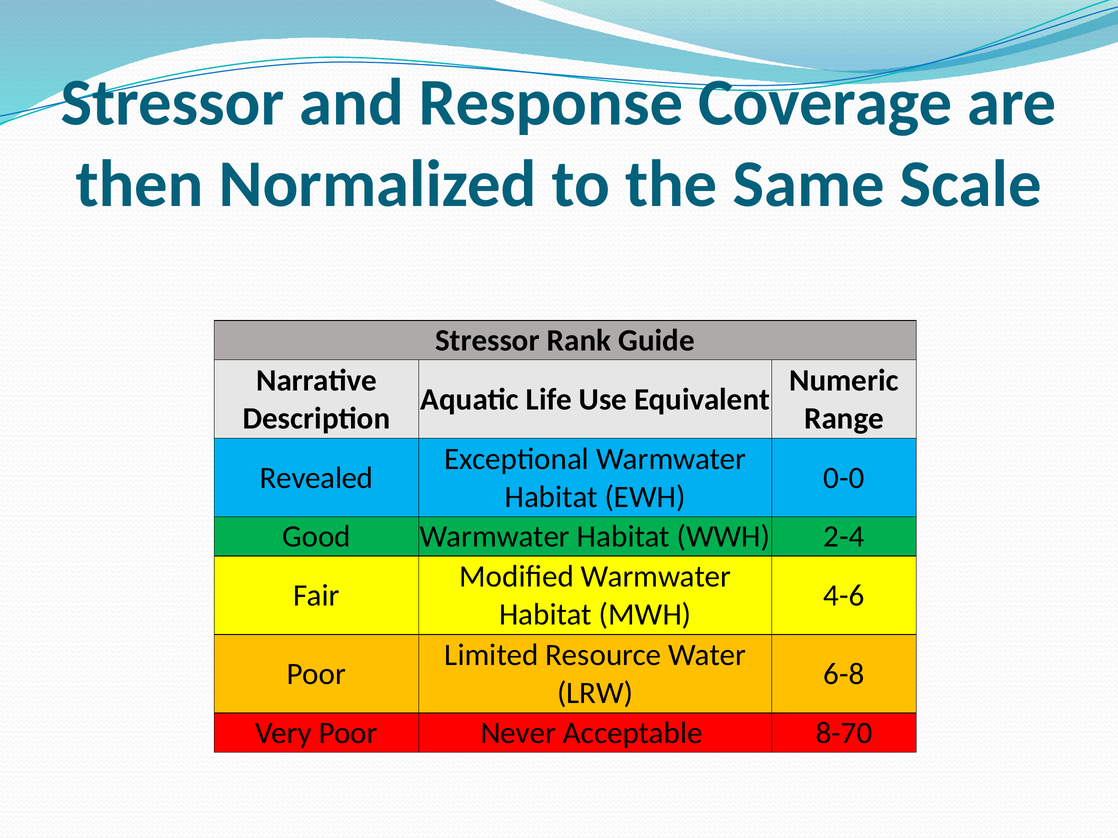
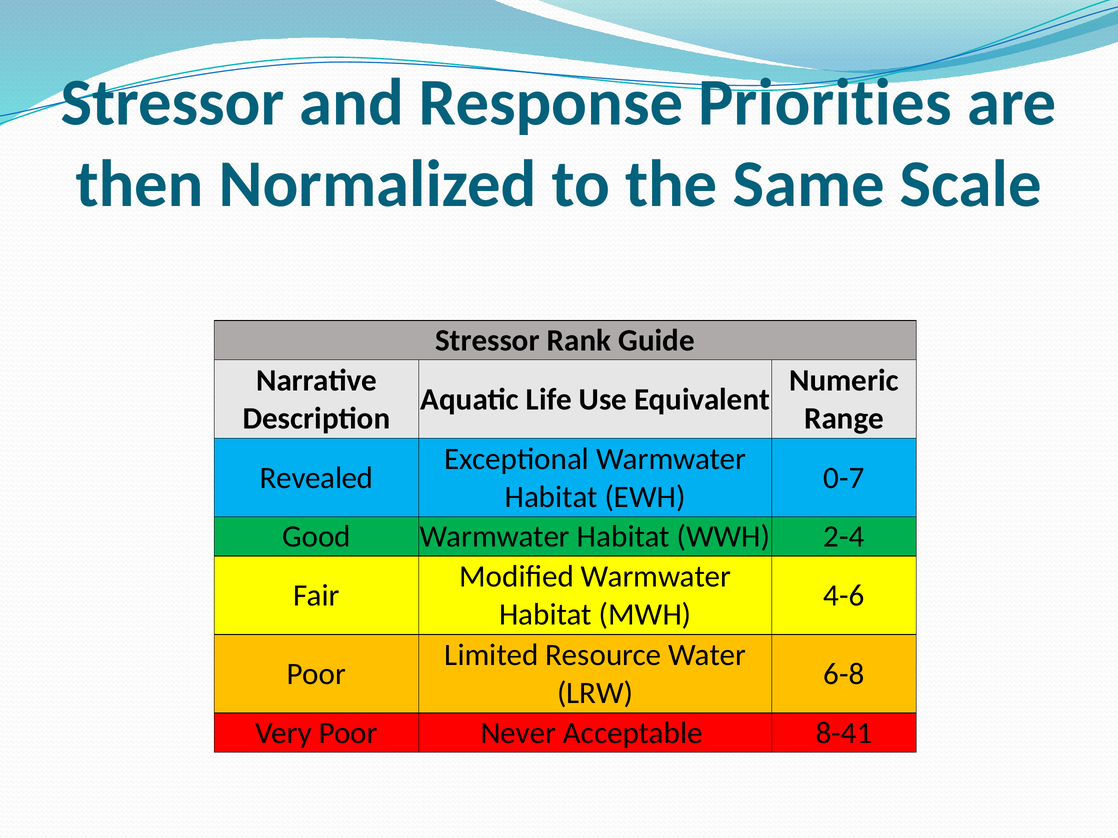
Coverage: Coverage -> Priorities (825, 103)
0-0: 0-0 -> 0-7 (844, 478)
8-70: 8-70 -> 8-41 (844, 733)
